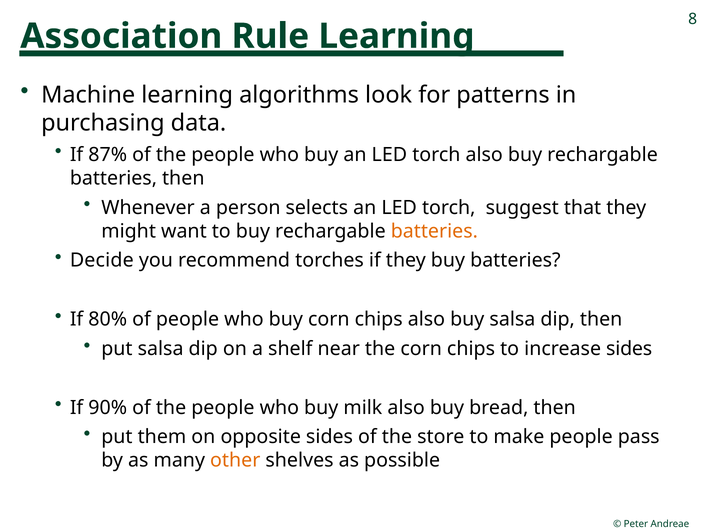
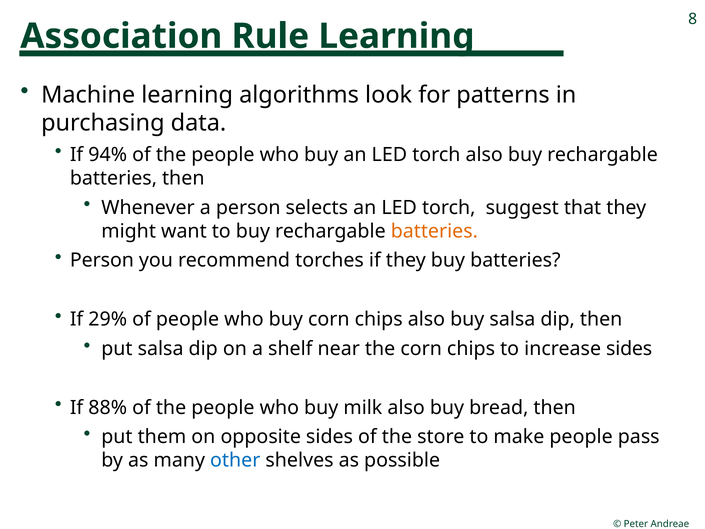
87%: 87% -> 94% (108, 155)
Decide: Decide -> Person (102, 260)
80%: 80% -> 29% (108, 319)
90%: 90% -> 88% (108, 407)
other colour: orange -> blue (235, 460)
